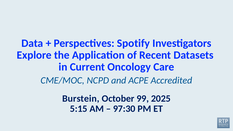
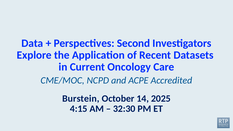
Spotify: Spotify -> Second (134, 43)
99: 99 -> 14 (143, 99)
5:15: 5:15 -> 4:15 (79, 109)
97:30: 97:30 -> 32:30 (124, 109)
